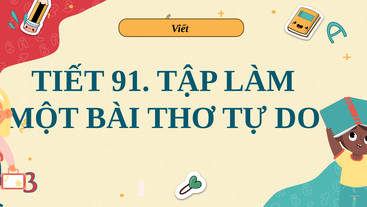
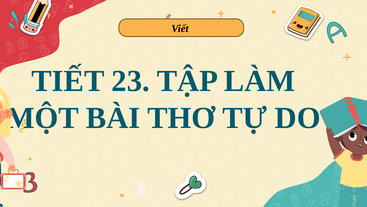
91: 91 -> 23 (131, 81)
